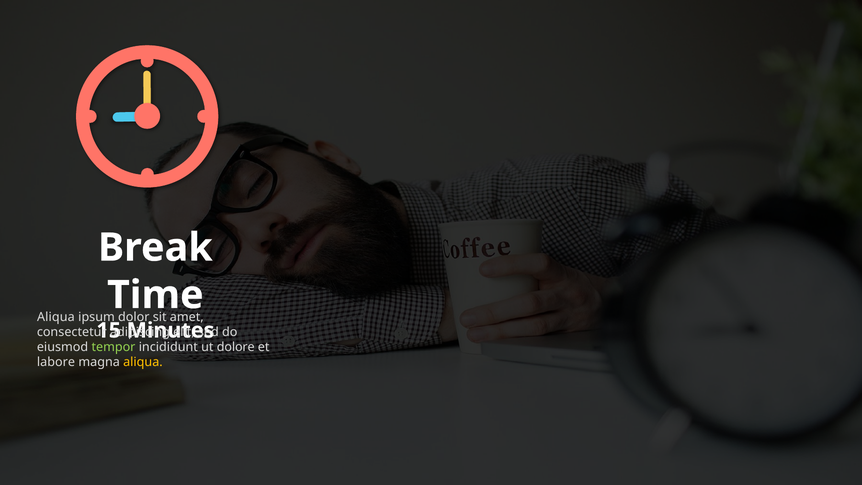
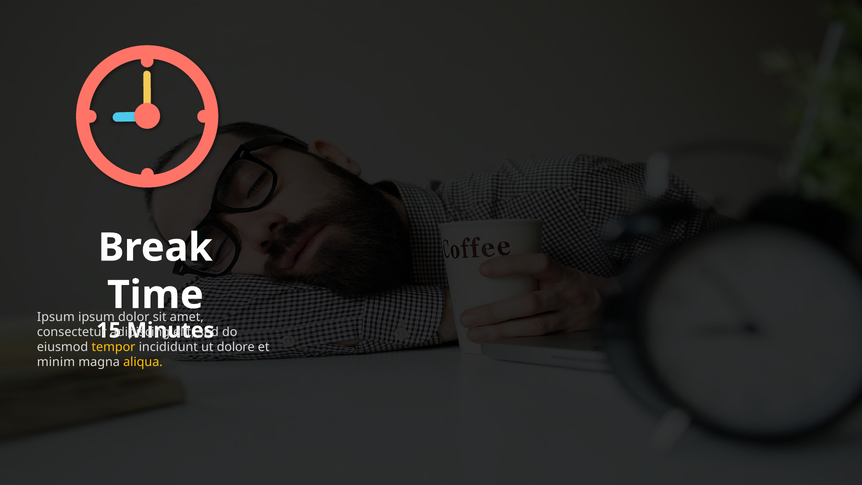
Aliqua: Aliqua -> Ipsum (56, 317)
tempor colour: light green -> yellow (113, 347)
labore: labore -> minim (56, 362)
